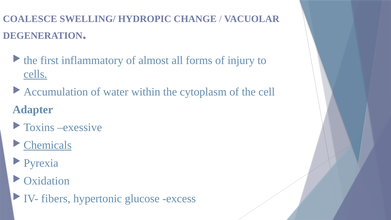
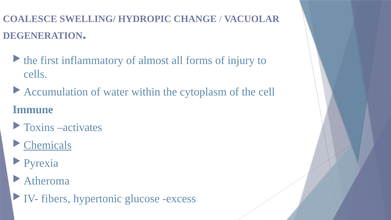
cells underline: present -> none (35, 74)
Adapter: Adapter -> Immune (33, 110)
exessive: exessive -> activates (80, 127)
Oxidation: Oxidation -> Atheroma (47, 181)
